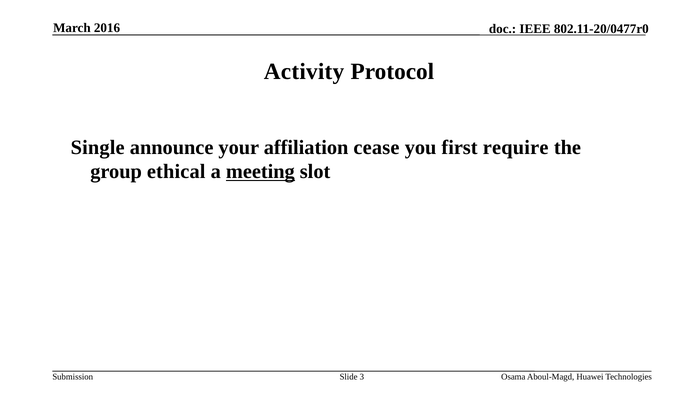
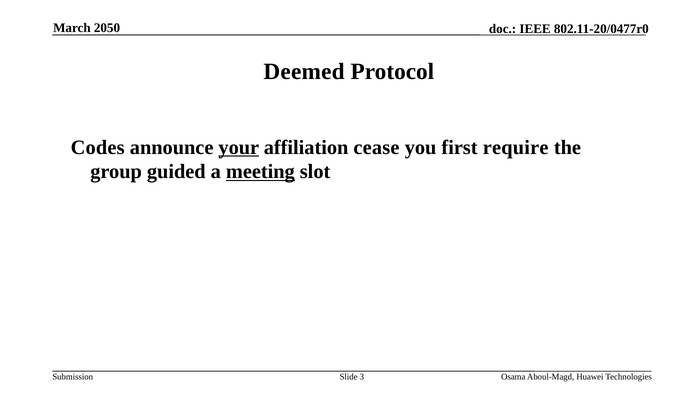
2016: 2016 -> 2050 (107, 28)
Activity: Activity -> Deemed (304, 71)
Single: Single -> Codes (98, 147)
your underline: none -> present (239, 147)
ethical: ethical -> guided (176, 172)
